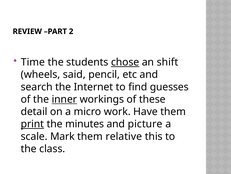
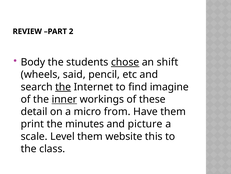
Time: Time -> Body (33, 62)
the underline: none -> present (63, 87)
guesses: guesses -> imagine (169, 87)
work: work -> from (117, 111)
print underline: present -> none (32, 124)
Mark: Mark -> Level (62, 136)
relative: relative -> website (124, 136)
